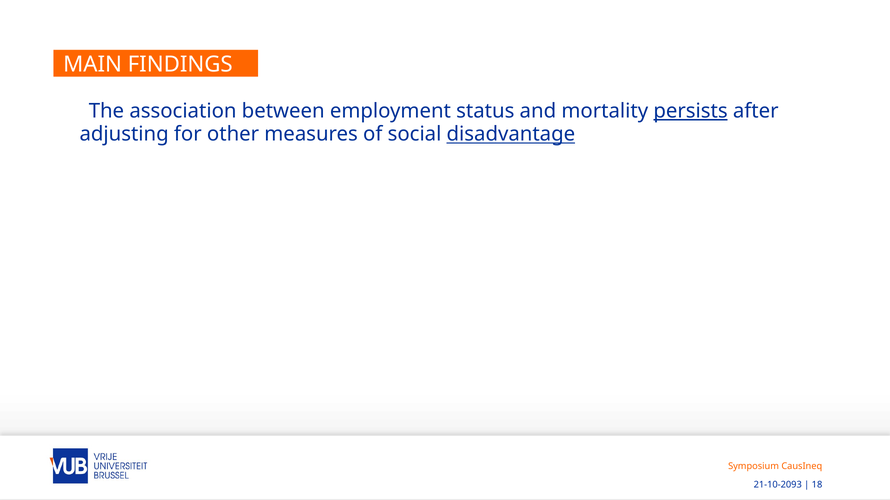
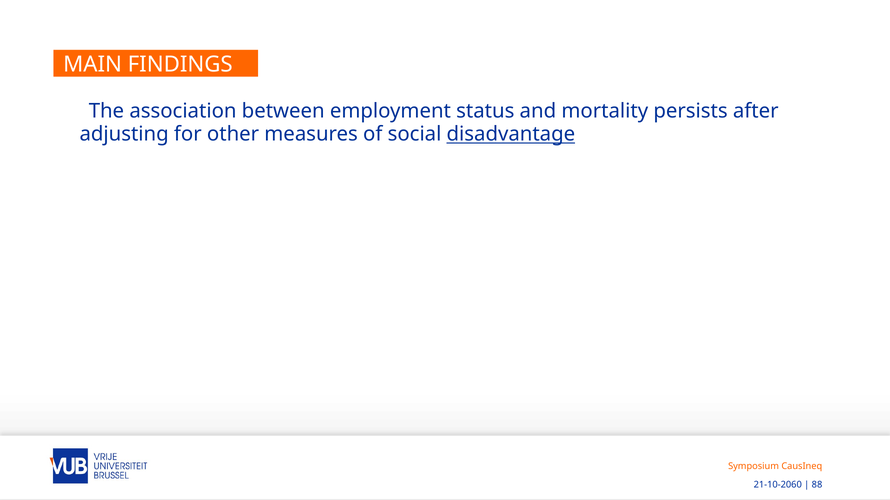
persists underline: present -> none (691, 111)
21-10-2093: 21-10-2093 -> 21-10-2060 (778, 485)
18: 18 -> 88 (817, 485)
